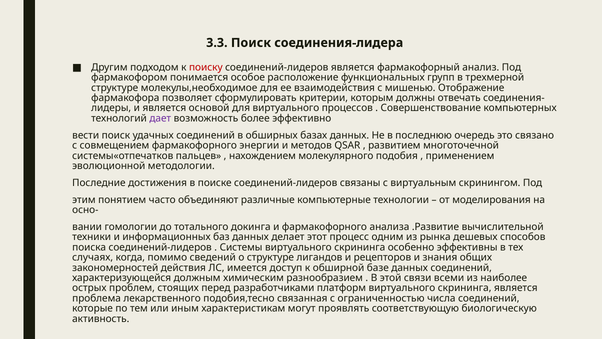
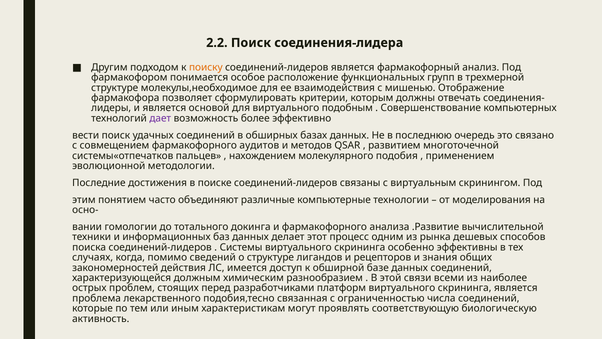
3.3: 3.3 -> 2.2 (217, 43)
поиску colour: red -> orange (206, 67)
процессов: процессов -> подобным (347, 108)
энергии: энергии -> аудитов (259, 145)
